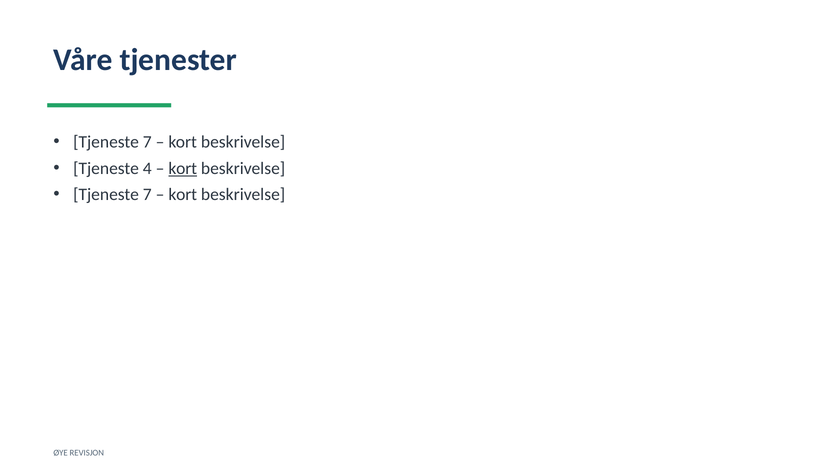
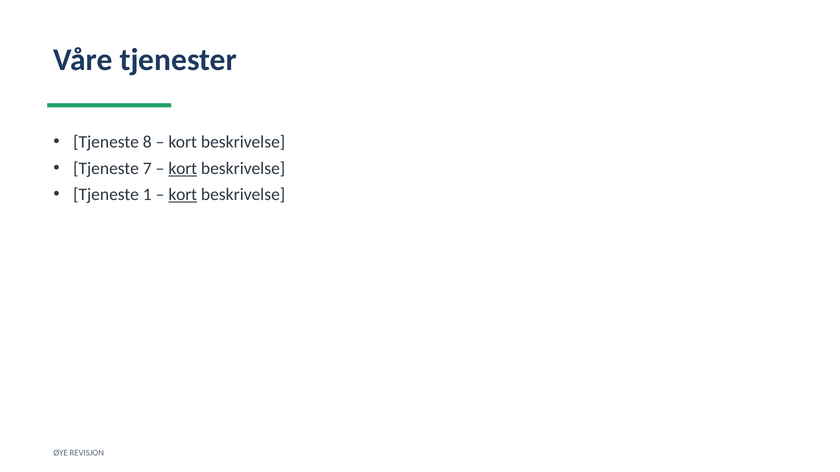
7: 7 -> 8 (147, 142)
4: 4 -> 7 (147, 169)
7: 7 -> 1 (147, 195)
kort underline: none -> present (183, 195)
